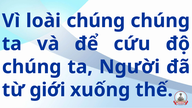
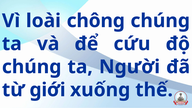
loài chúng: chúng -> chông (96, 21)
